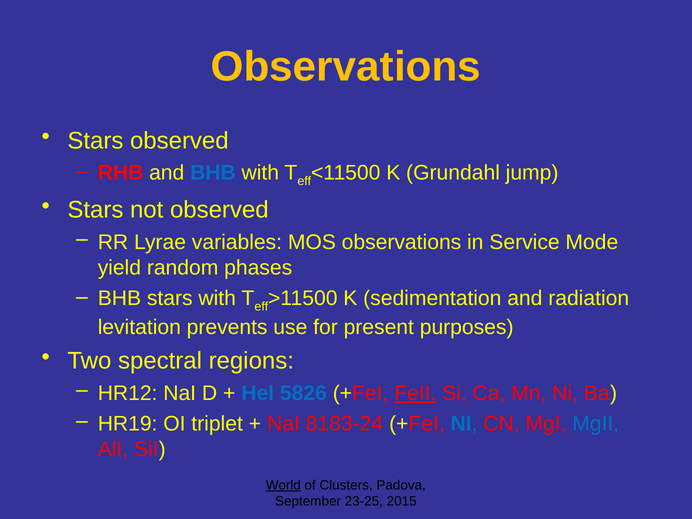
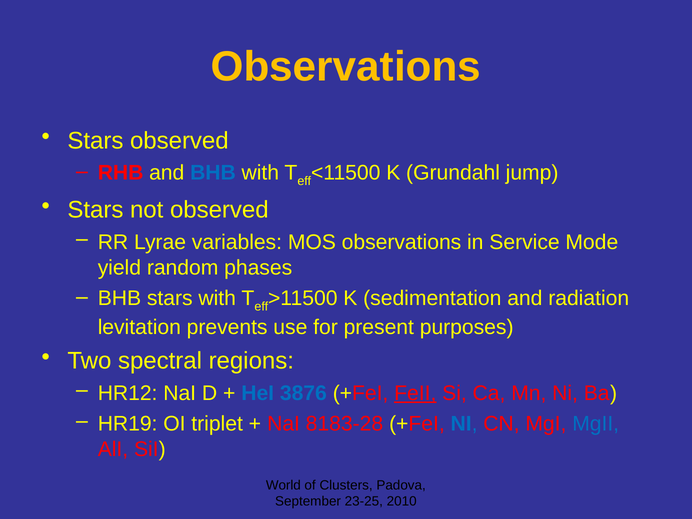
5826: 5826 -> 3876 (303, 393)
8183-24: 8183-24 -> 8183-28 (344, 424)
World underline: present -> none (283, 485)
2015: 2015 -> 2010 (402, 501)
